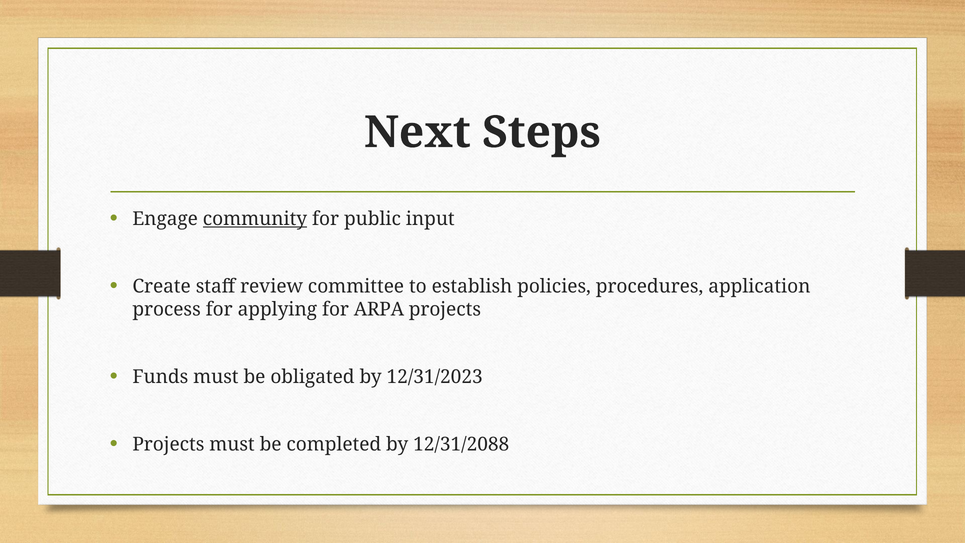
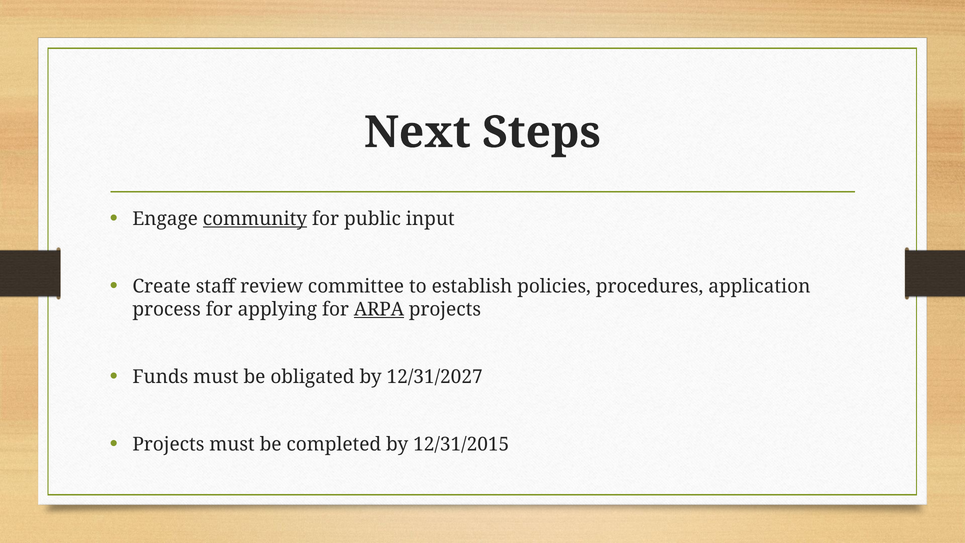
ARPA underline: none -> present (379, 309)
12/31/2023: 12/31/2023 -> 12/31/2027 (435, 377)
12/31/2088: 12/31/2088 -> 12/31/2015 (461, 444)
